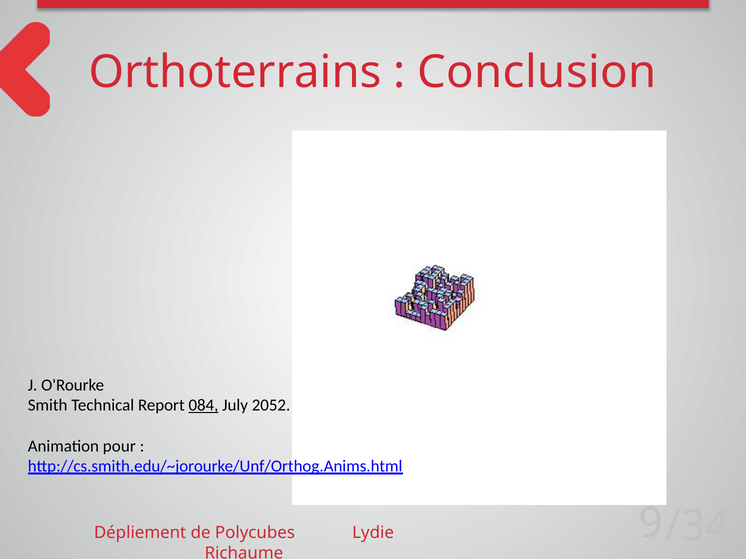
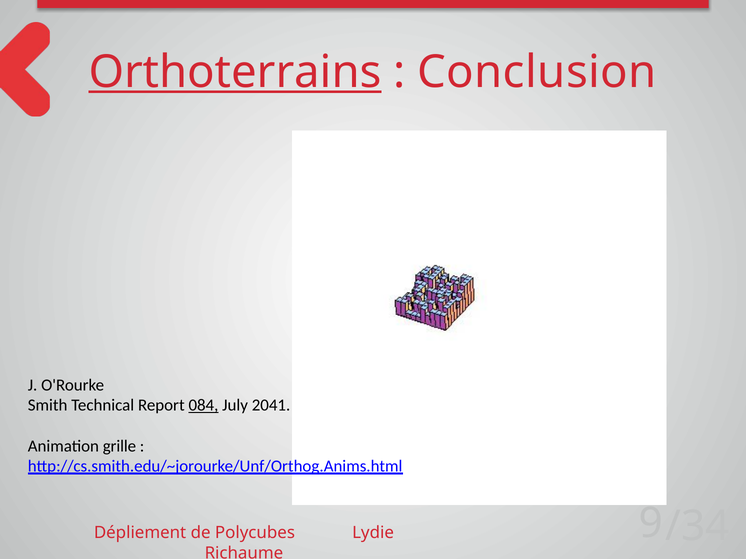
Orthoterrains underline: none -> present (235, 72)
2052: 2052 -> 2041 (271, 406)
pour: pour -> grille (119, 446)
